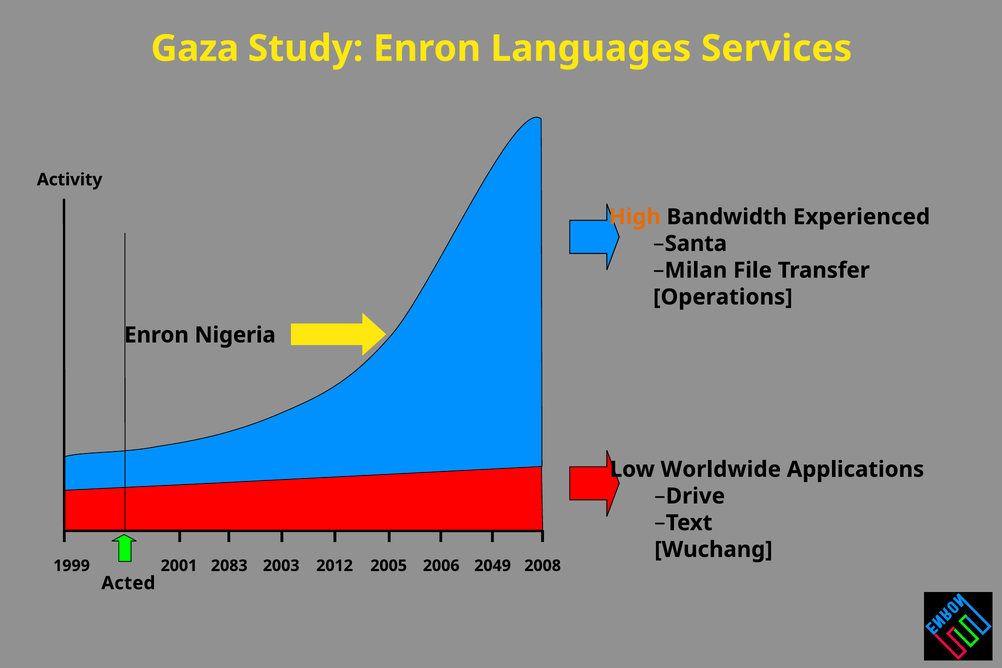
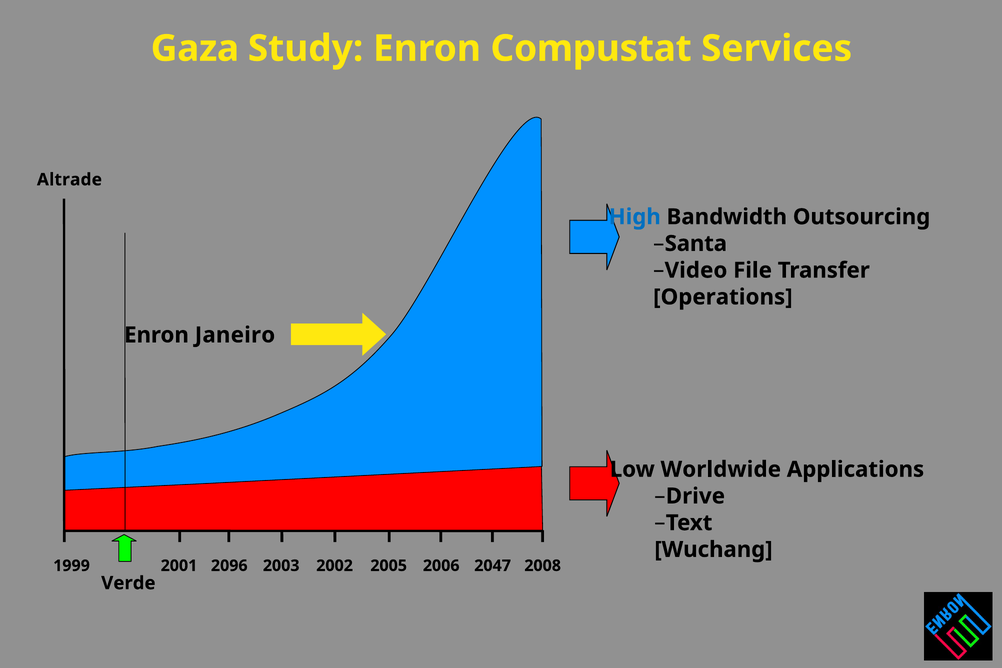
Languages: Languages -> Compustat (591, 49)
Activity: Activity -> Altrade (69, 180)
High colour: orange -> blue (635, 217)
Experienced: Experienced -> Outsourcing (862, 217)
Milan: Milan -> Video (696, 270)
Nigeria: Nigeria -> Janeiro (235, 335)
2083: 2083 -> 2096 (229, 566)
2012: 2012 -> 2002 (335, 566)
2049: 2049 -> 2047 (493, 566)
Acted: Acted -> Verde (128, 583)
